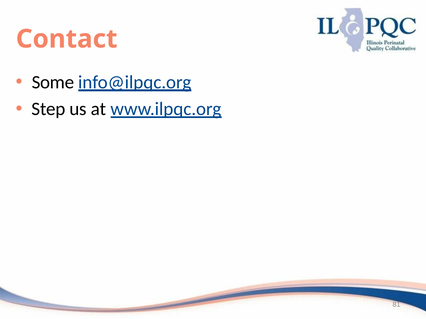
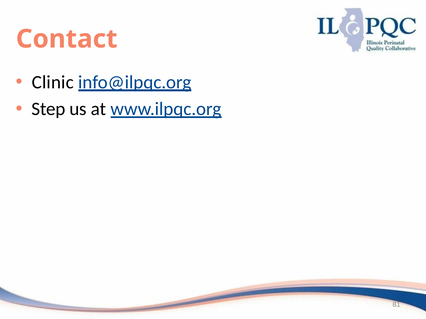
Some: Some -> Clinic (53, 82)
